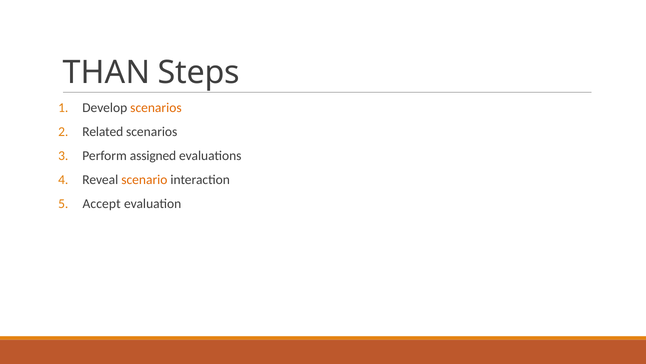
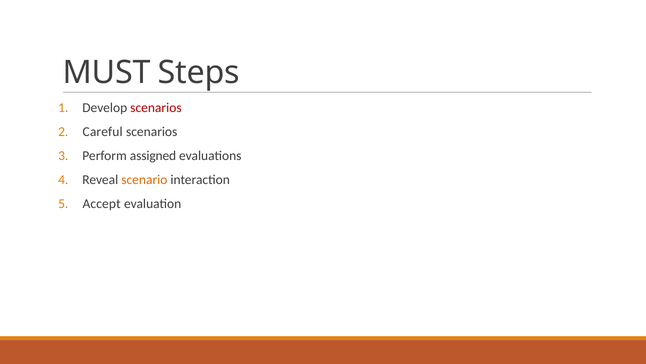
THAN: THAN -> MUST (107, 72)
scenarios colour: orange -> red (156, 107)
Related: Related -> Careful (103, 131)
